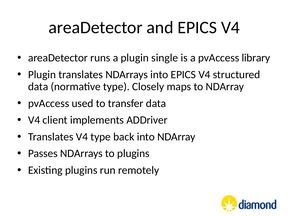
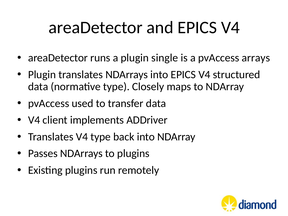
library: library -> arrays (256, 58)
